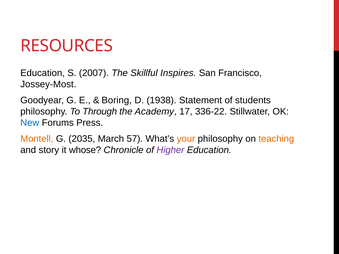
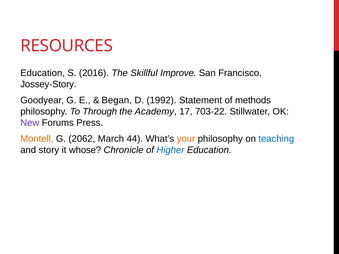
2007: 2007 -> 2016 (94, 73)
Inspires: Inspires -> Improve (178, 73)
Jossey-Most: Jossey-Most -> Jossey-Story (48, 84)
Boring: Boring -> Began (117, 100)
1938: 1938 -> 1992 (162, 100)
students: students -> methods (253, 100)
336-22: 336-22 -> 703-22 (211, 112)
New colour: blue -> purple (30, 123)
2035: 2035 -> 2062 (82, 139)
57: 57 -> 44 (135, 139)
teaching colour: orange -> blue (276, 139)
Higher colour: purple -> blue (170, 150)
